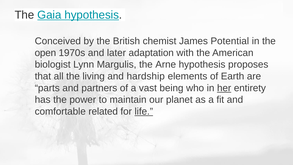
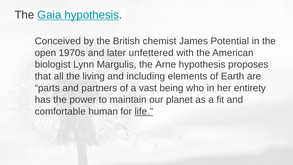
adaptation: adaptation -> unfettered (151, 53)
hardship: hardship -> including (146, 76)
her underline: present -> none (224, 88)
related: related -> human (103, 111)
